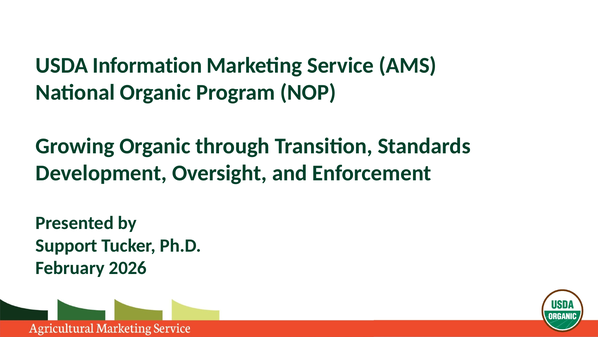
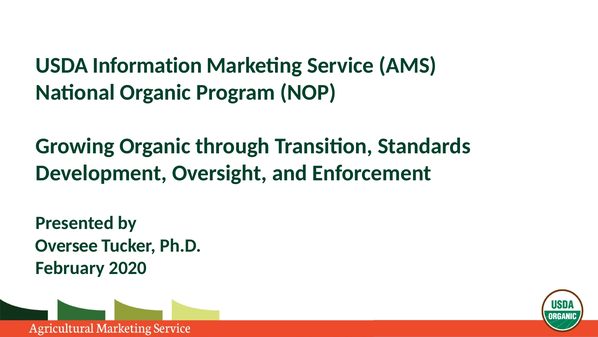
Support: Support -> Oversee (67, 245)
2026: 2026 -> 2020 (128, 268)
